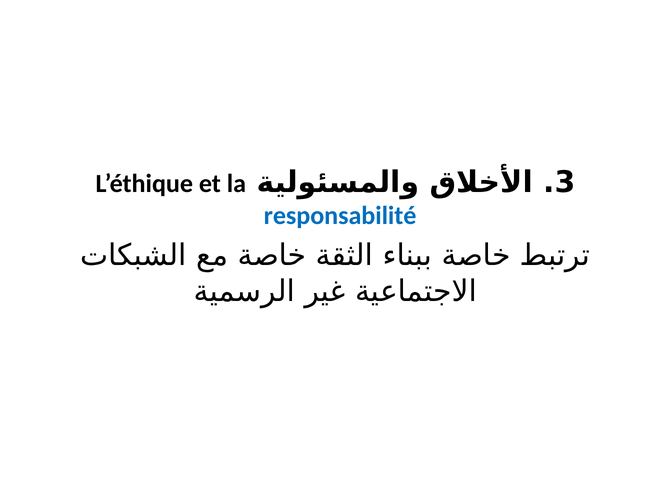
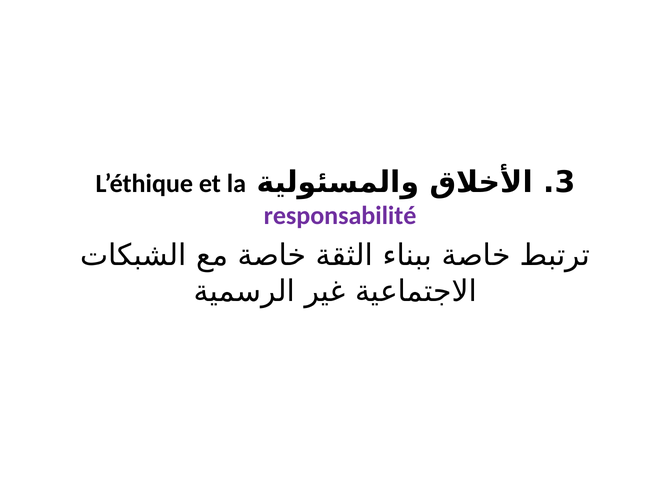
responsabilité colour: blue -> purple (340, 216)
